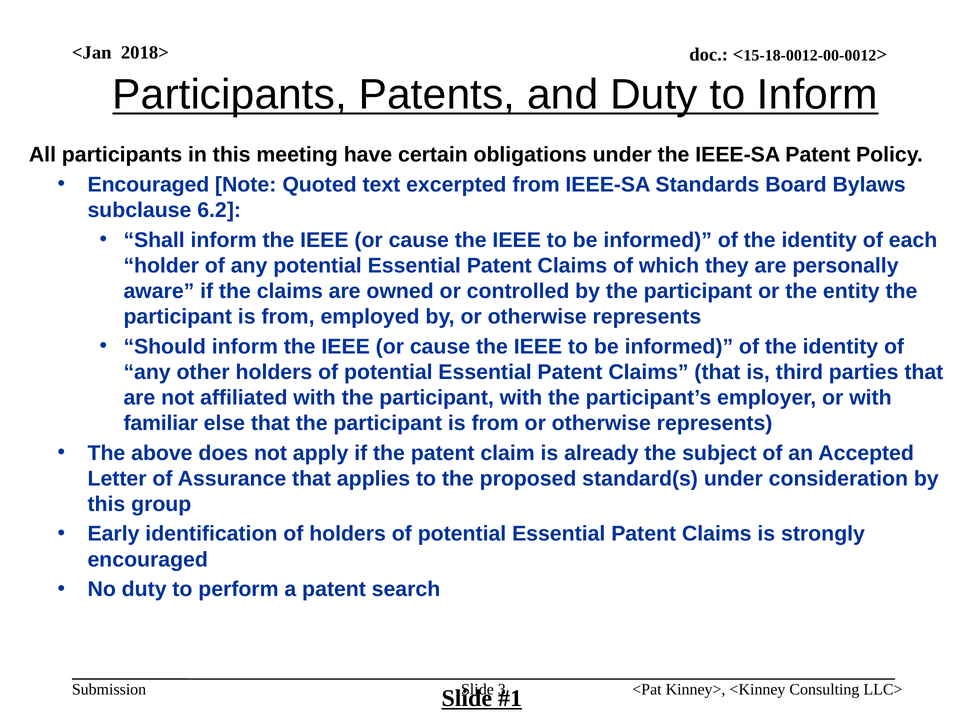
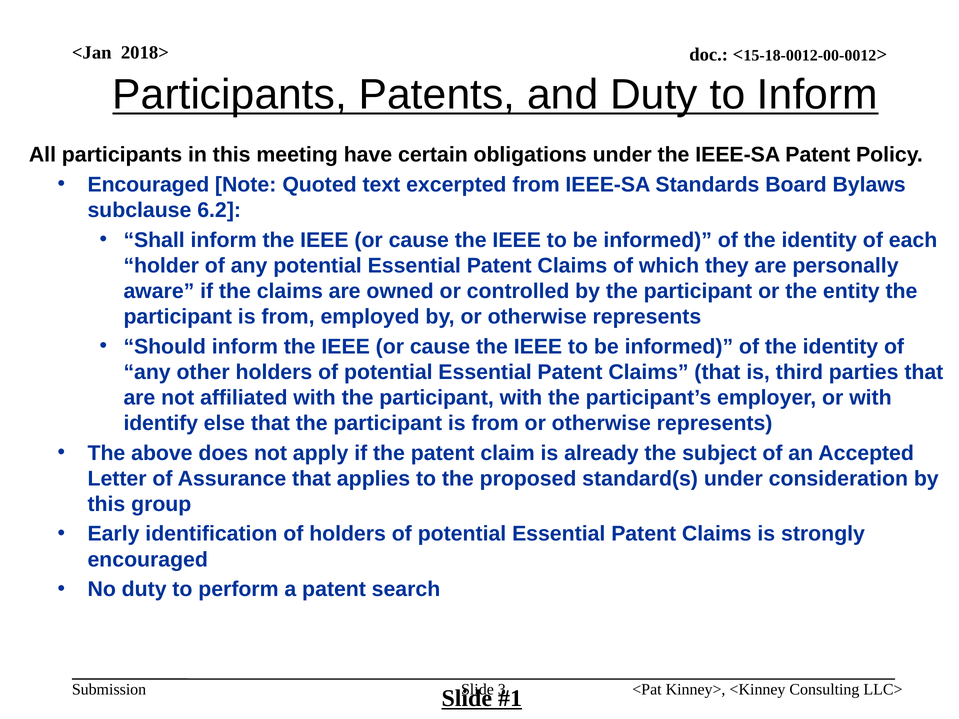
familiar: familiar -> identify (161, 423)
